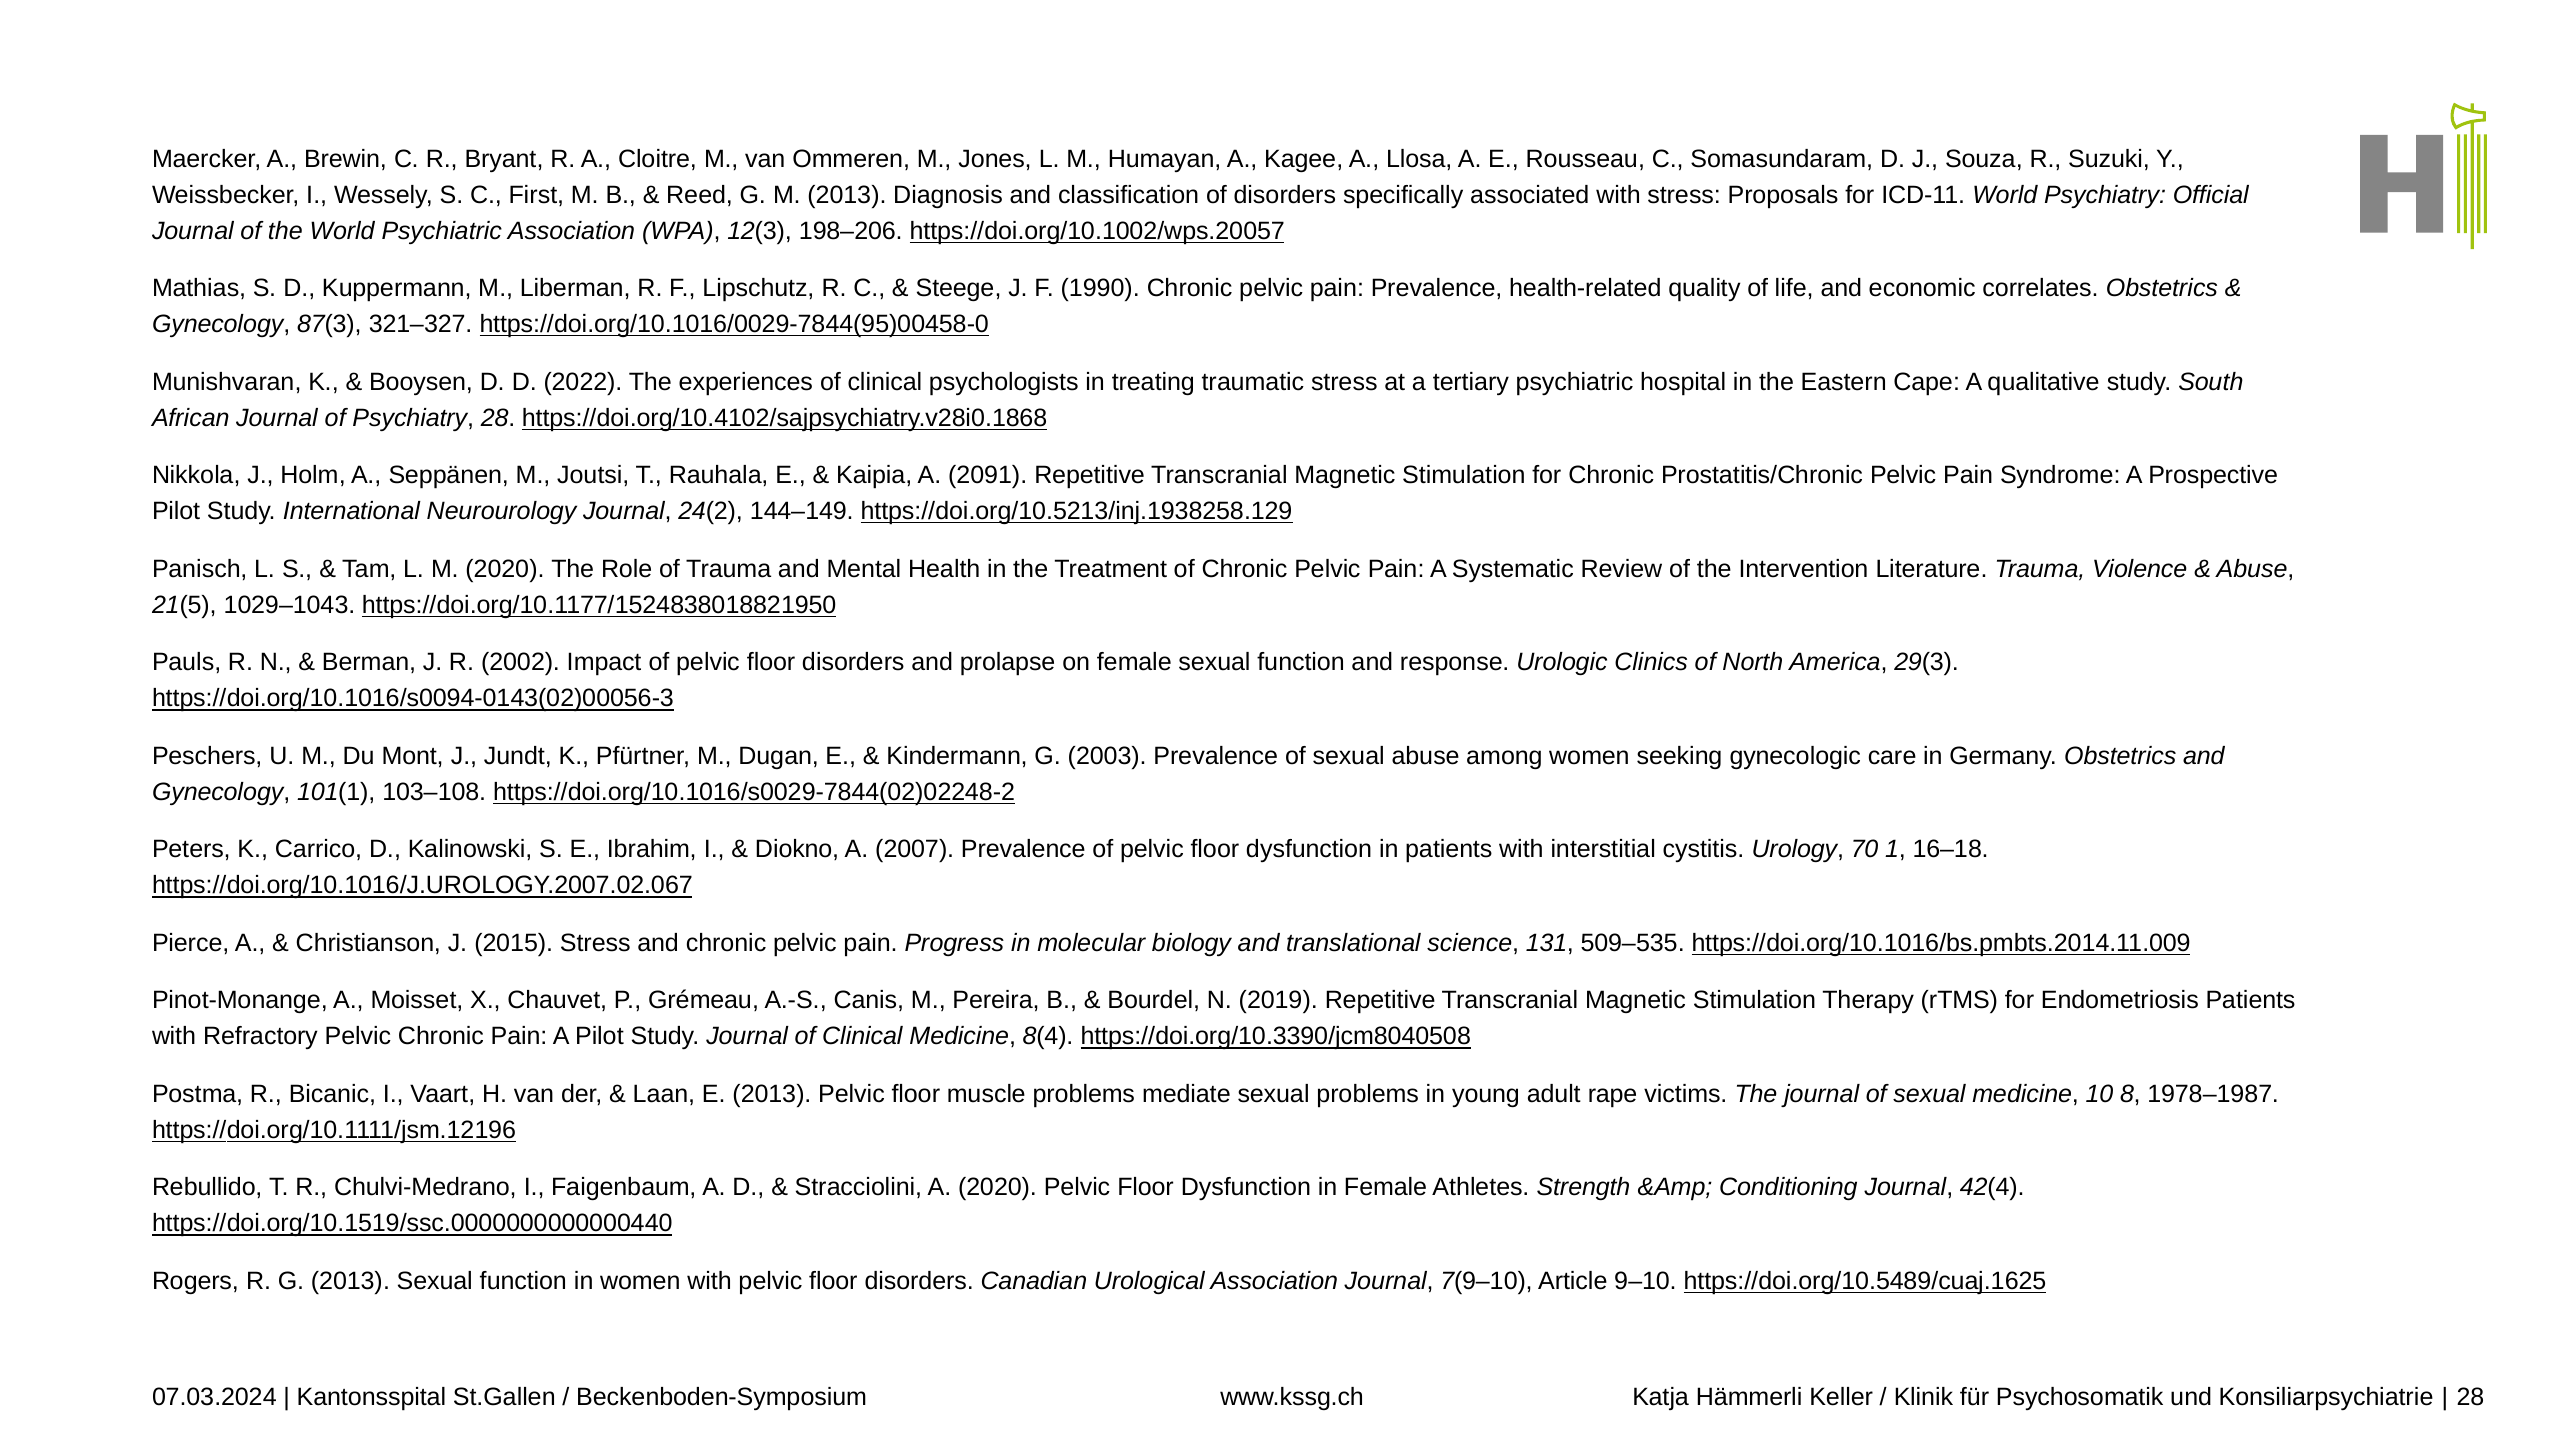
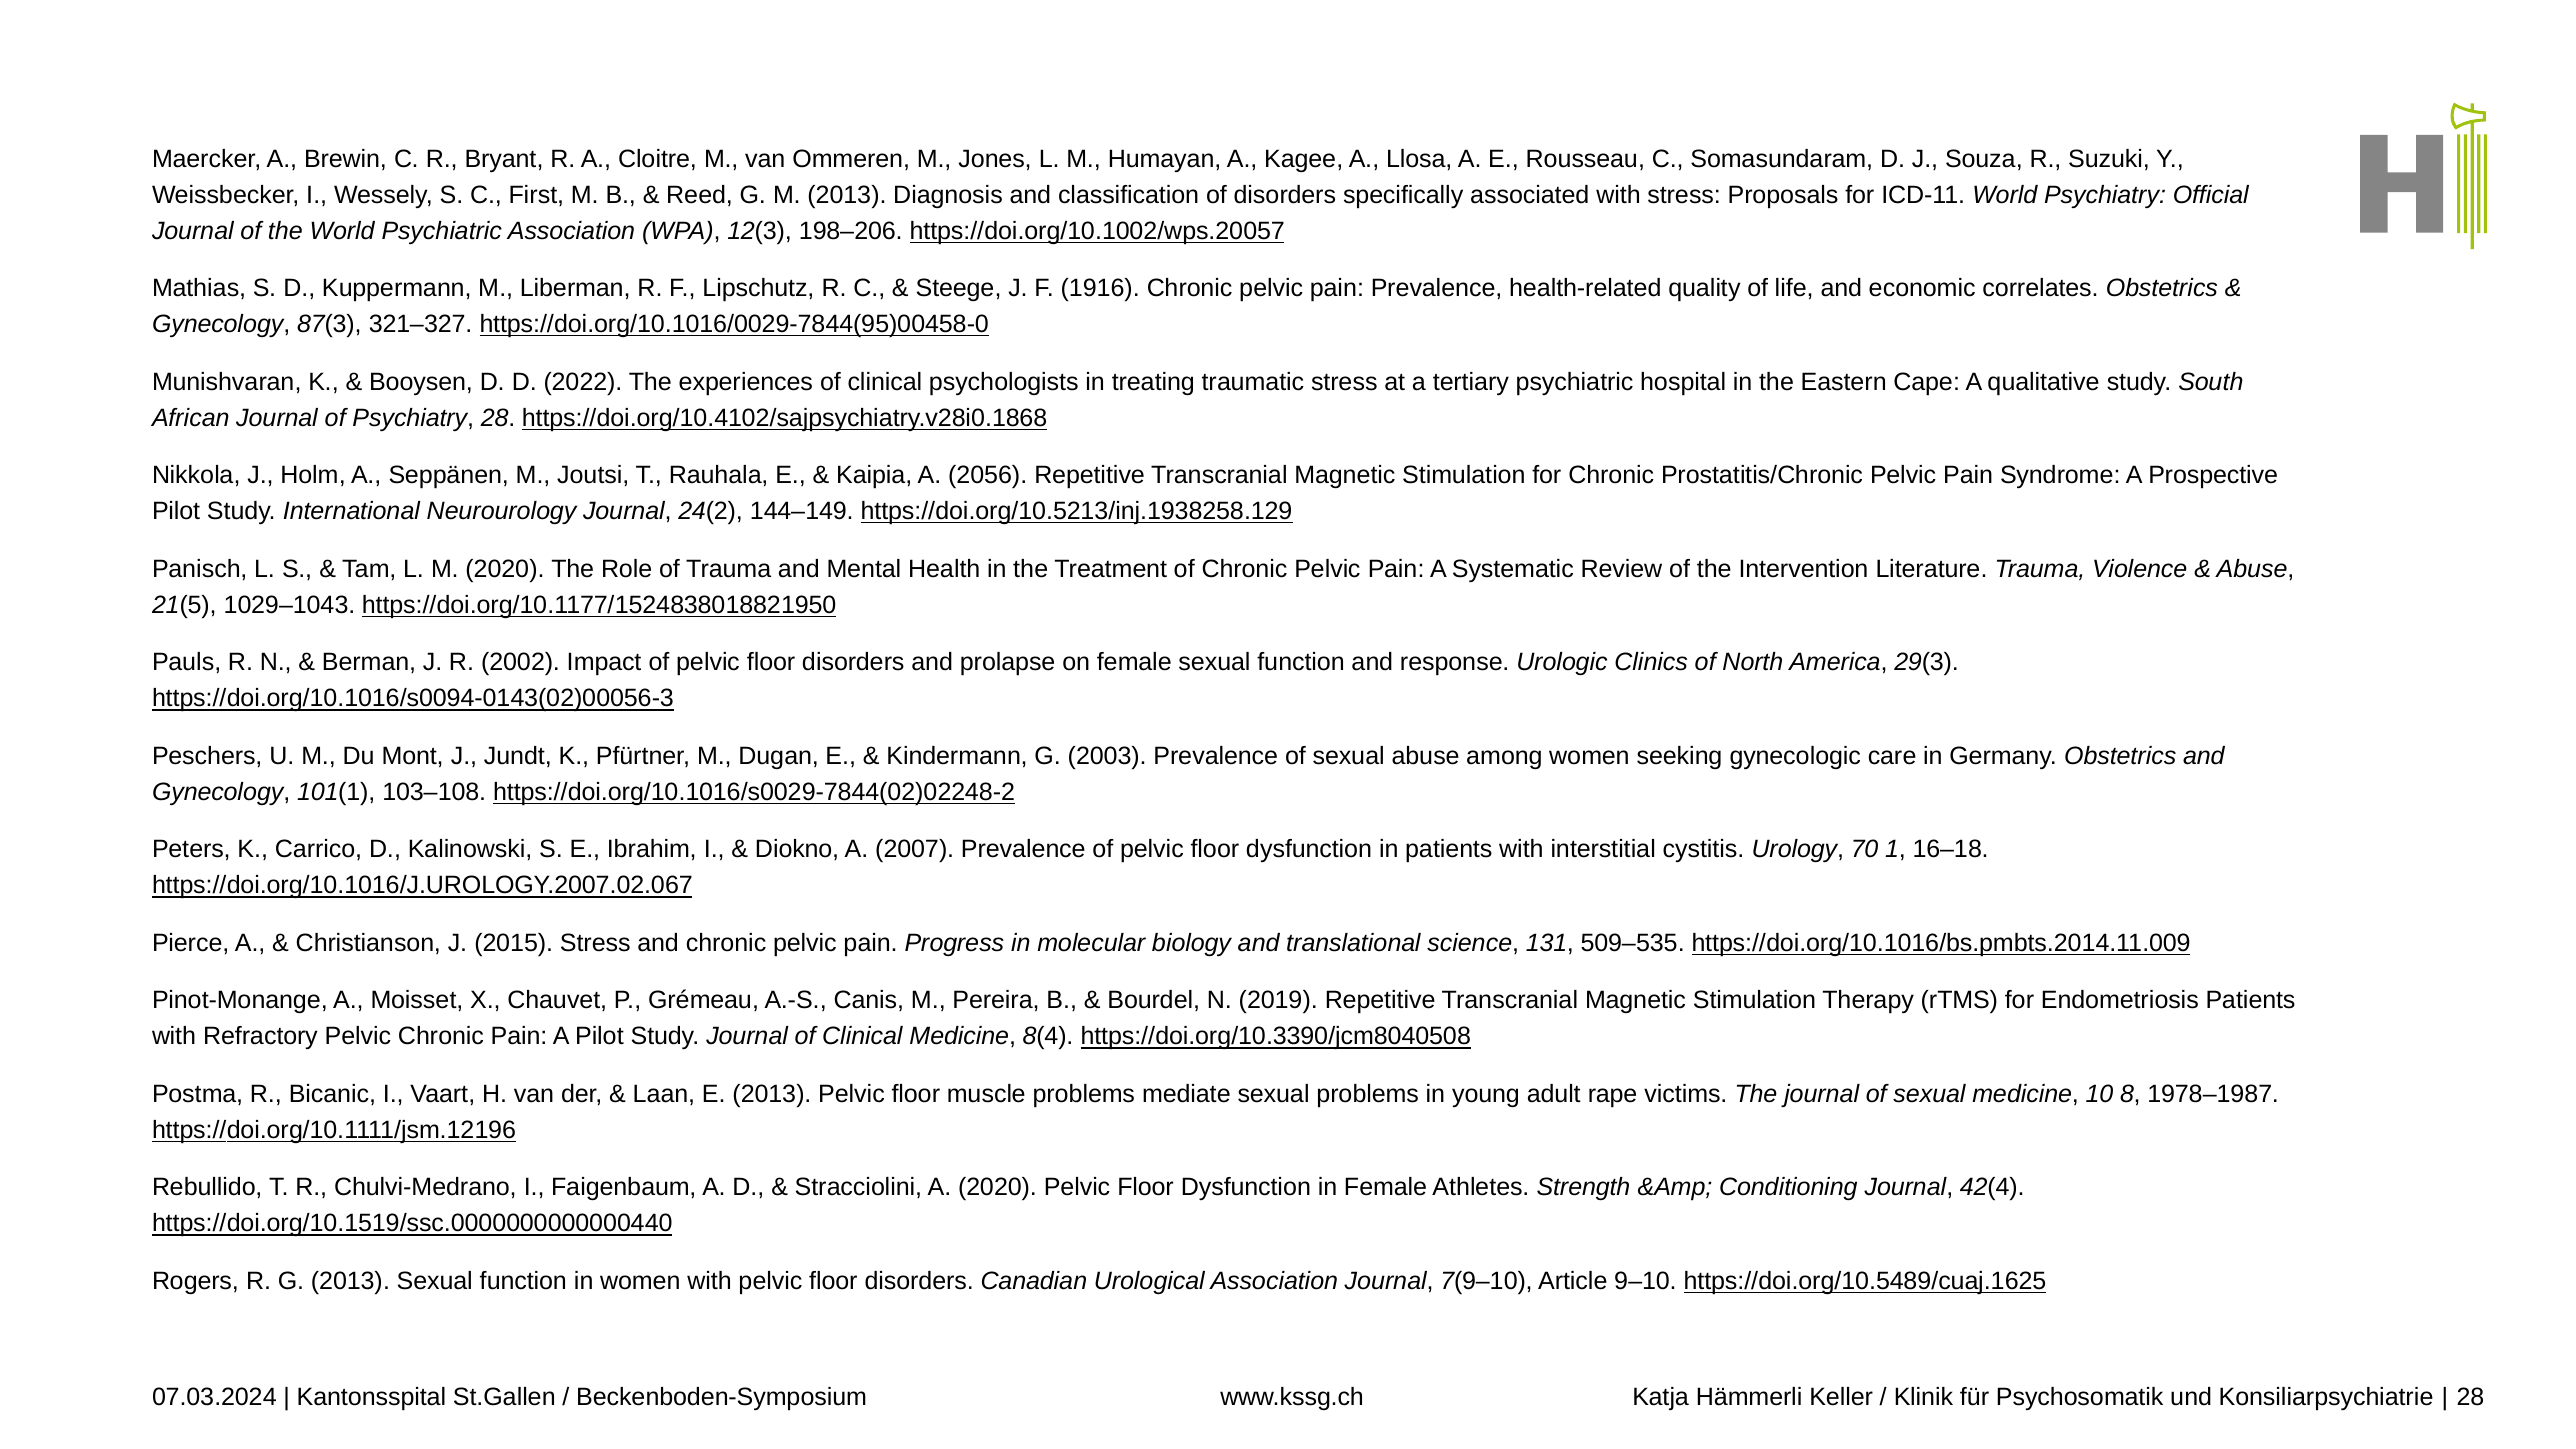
1990: 1990 -> 1916 (1100, 289)
2091: 2091 -> 2056 (988, 476)
